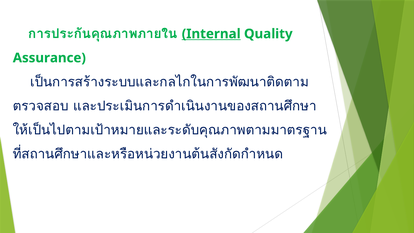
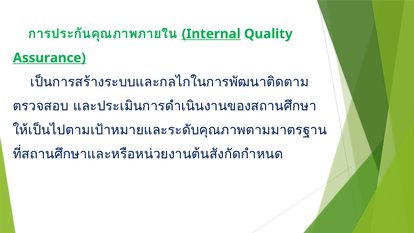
Assurance underline: none -> present (49, 58)
